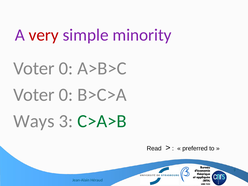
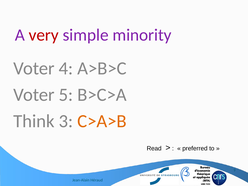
0: 0 -> 4 (66, 68)
0: 0 -> 5 (66, 95)
Ways: Ways -> Think (34, 121)
C>A>B colour: green -> orange (102, 121)
